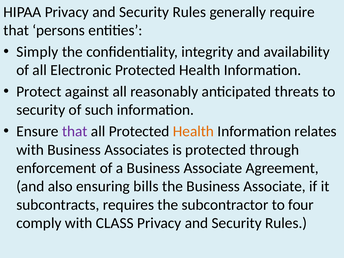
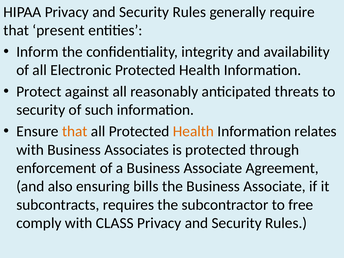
persons: persons -> present (59, 30)
Simply: Simply -> Inform (37, 52)
that colour: purple -> orange (75, 131)
four: four -> free (301, 205)
